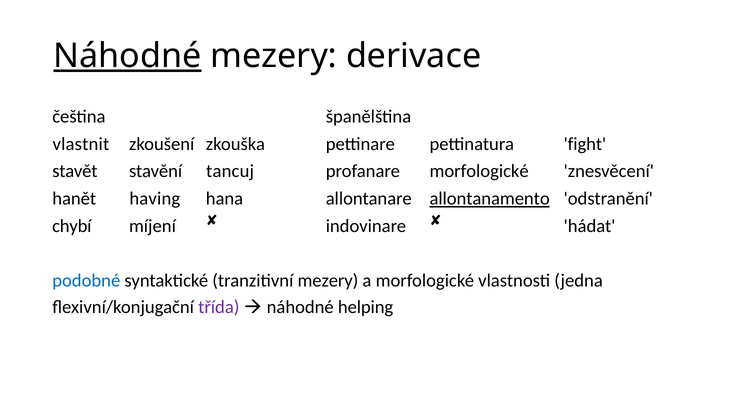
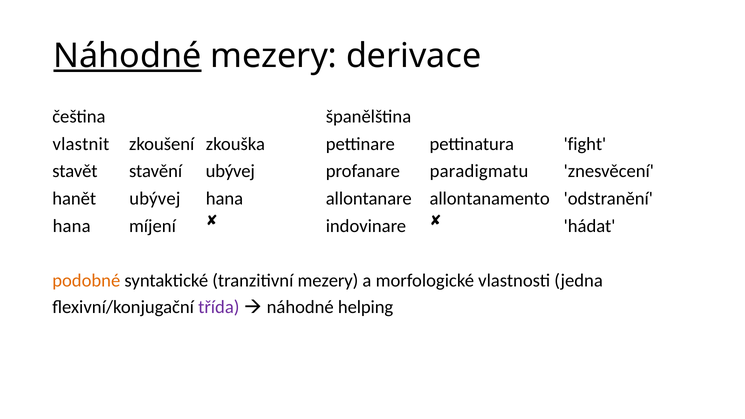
stavění tancuj: tancuj -> ubývej (230, 171)
profanare morfologické: morfologické -> paradigmatu (479, 171)
hanět having: having -> ubývej (155, 199)
allontanamento underline: present -> none (490, 199)
chybí: chybí -> hana (72, 226)
podobné colour: blue -> orange (86, 281)
